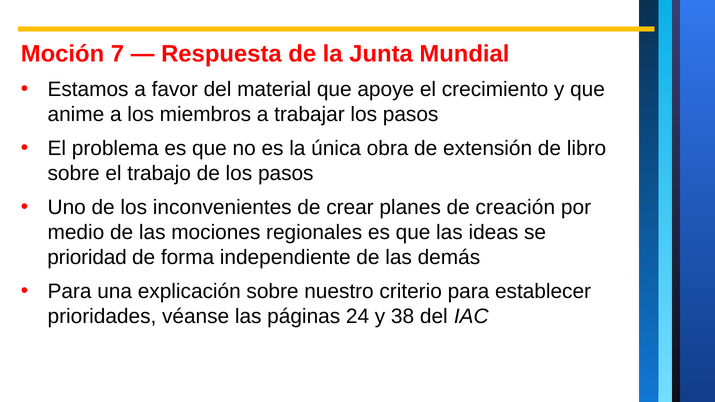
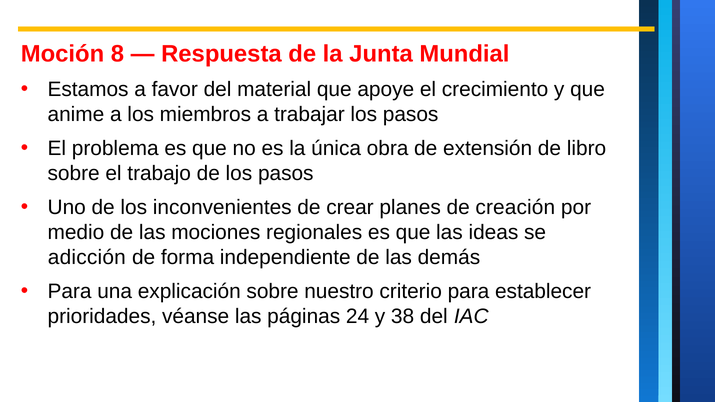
7: 7 -> 8 (117, 54)
prioridad: prioridad -> adicción (87, 258)
